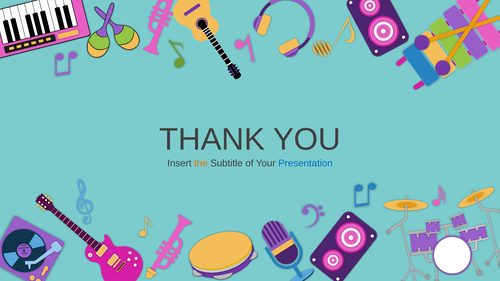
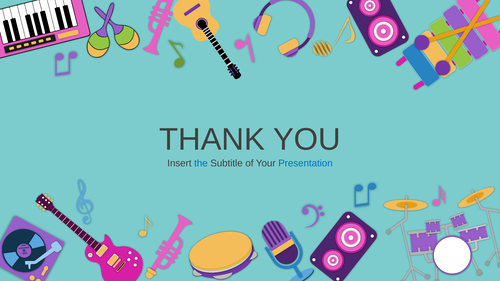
the colour: orange -> blue (201, 164)
